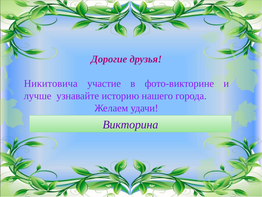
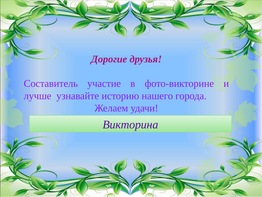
Никитовича: Никитовича -> Составитель (51, 83)
